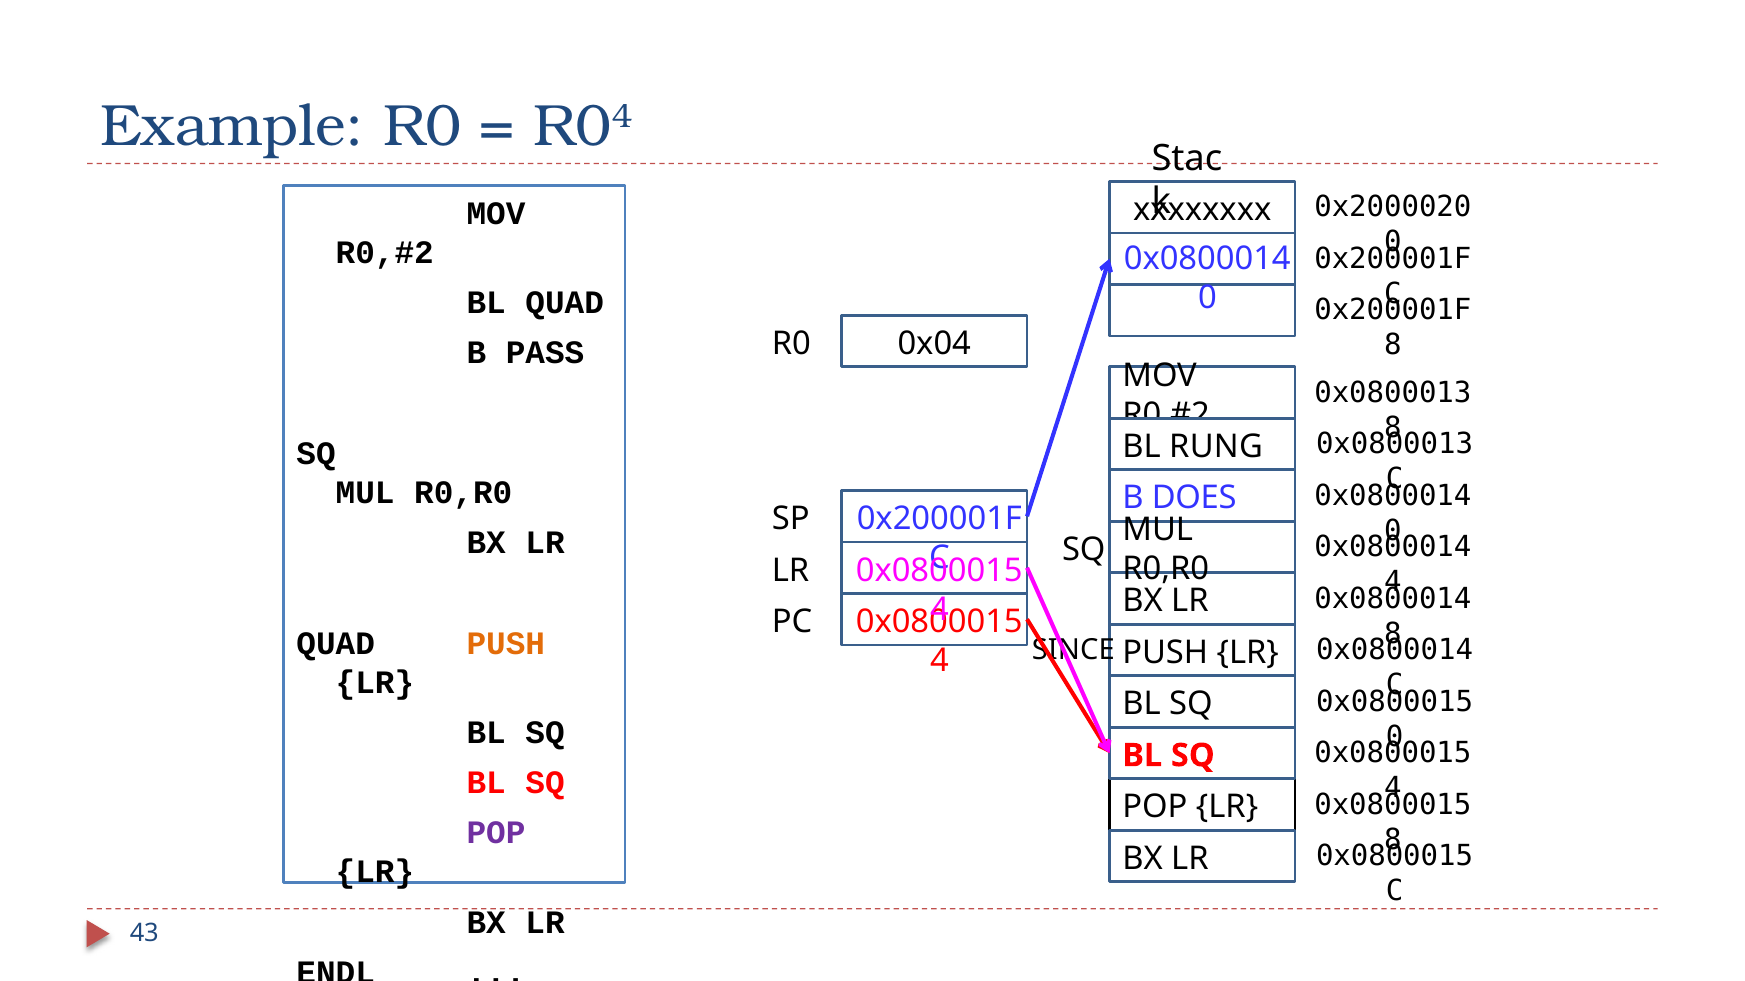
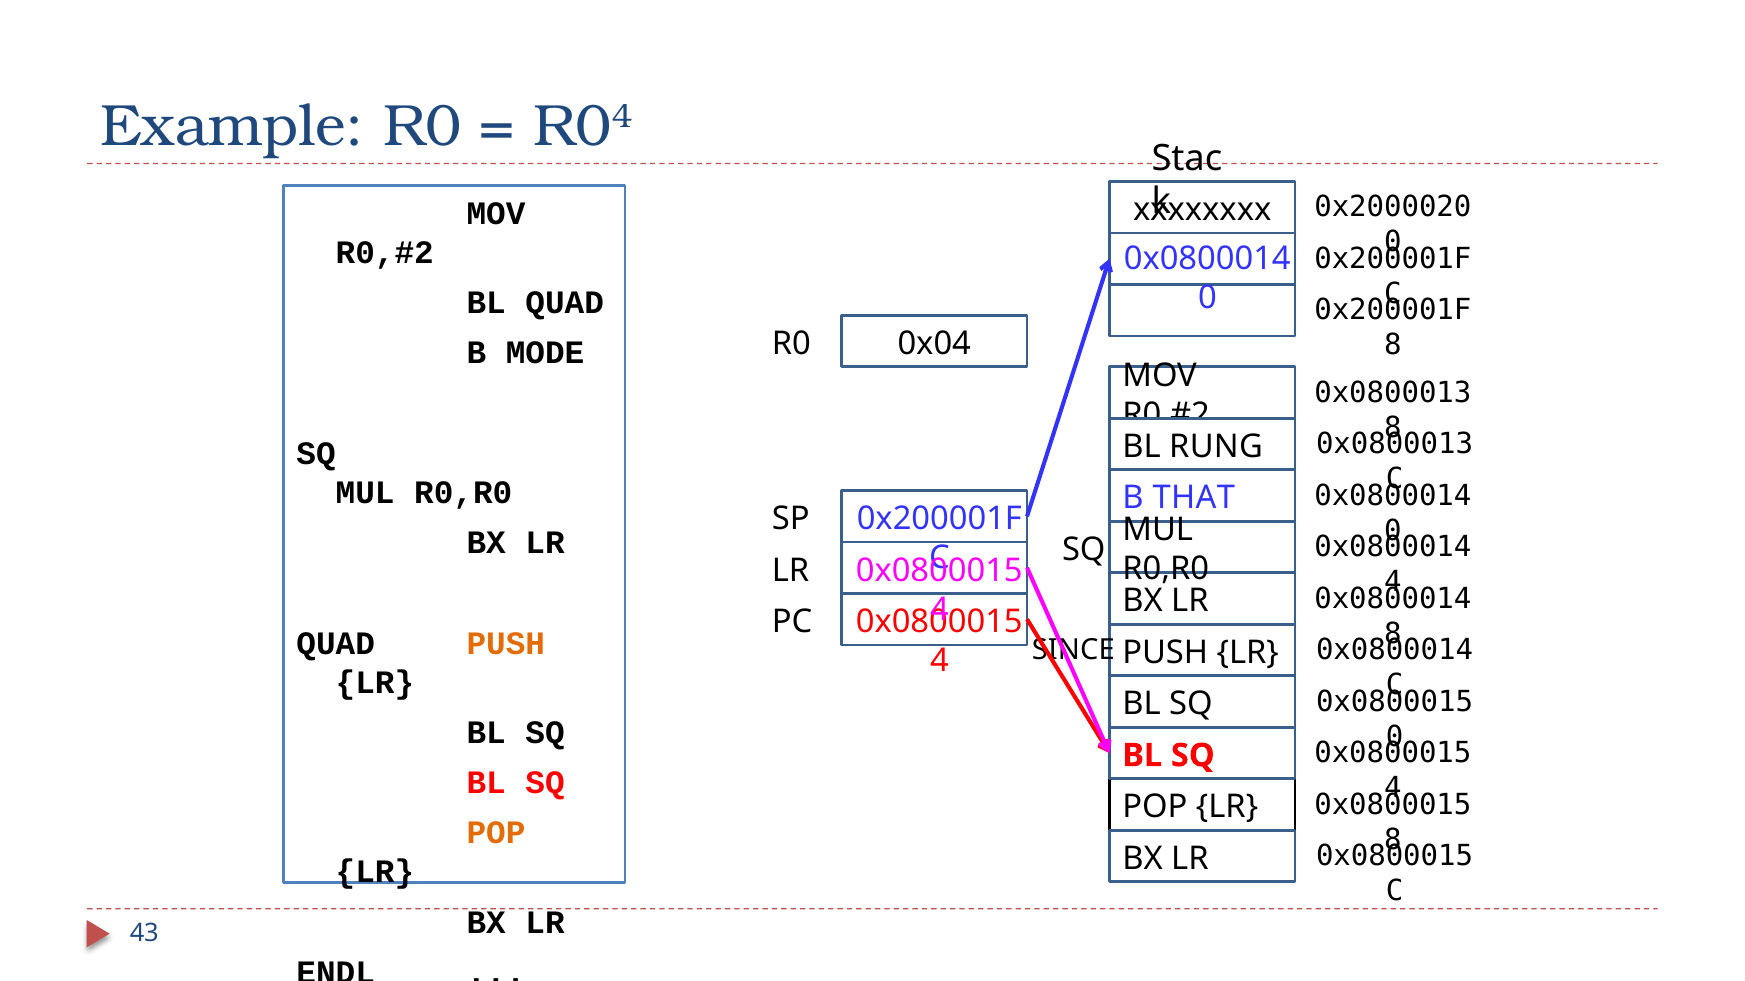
PASS: PASS -> MODE (545, 353)
DOES: DOES -> THAT (1194, 498)
POP colour: purple -> orange (496, 833)
